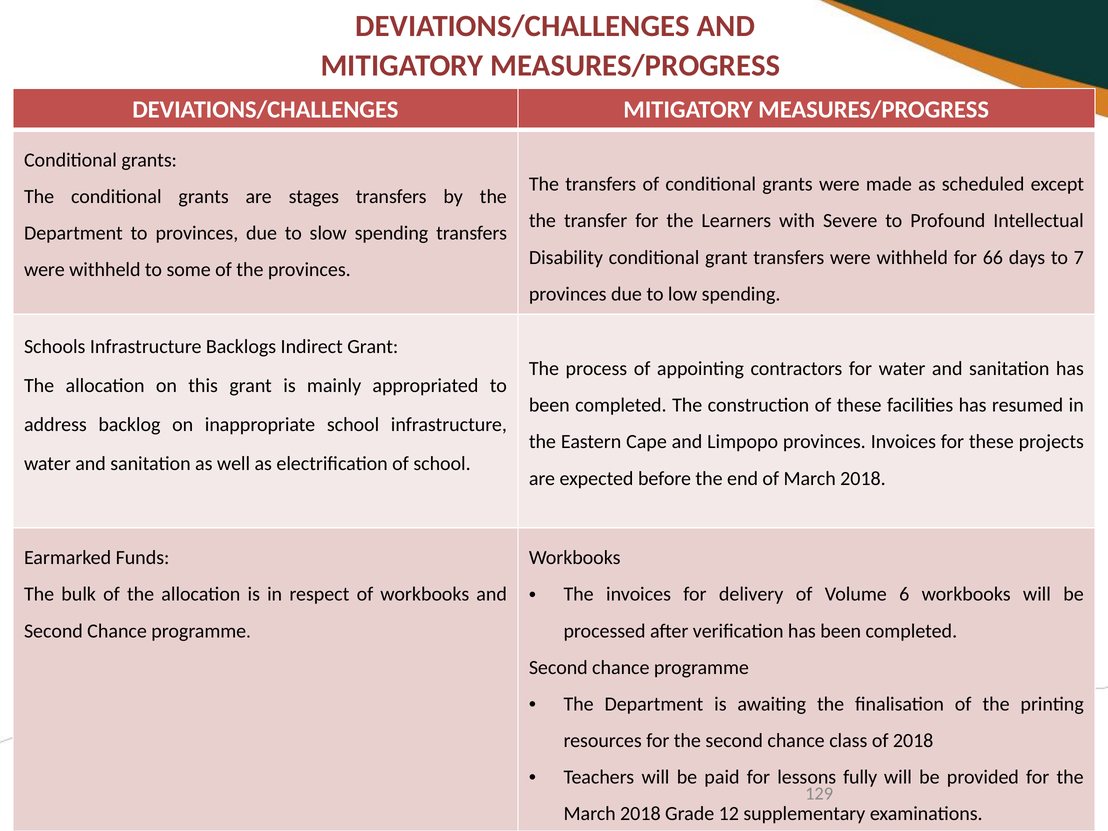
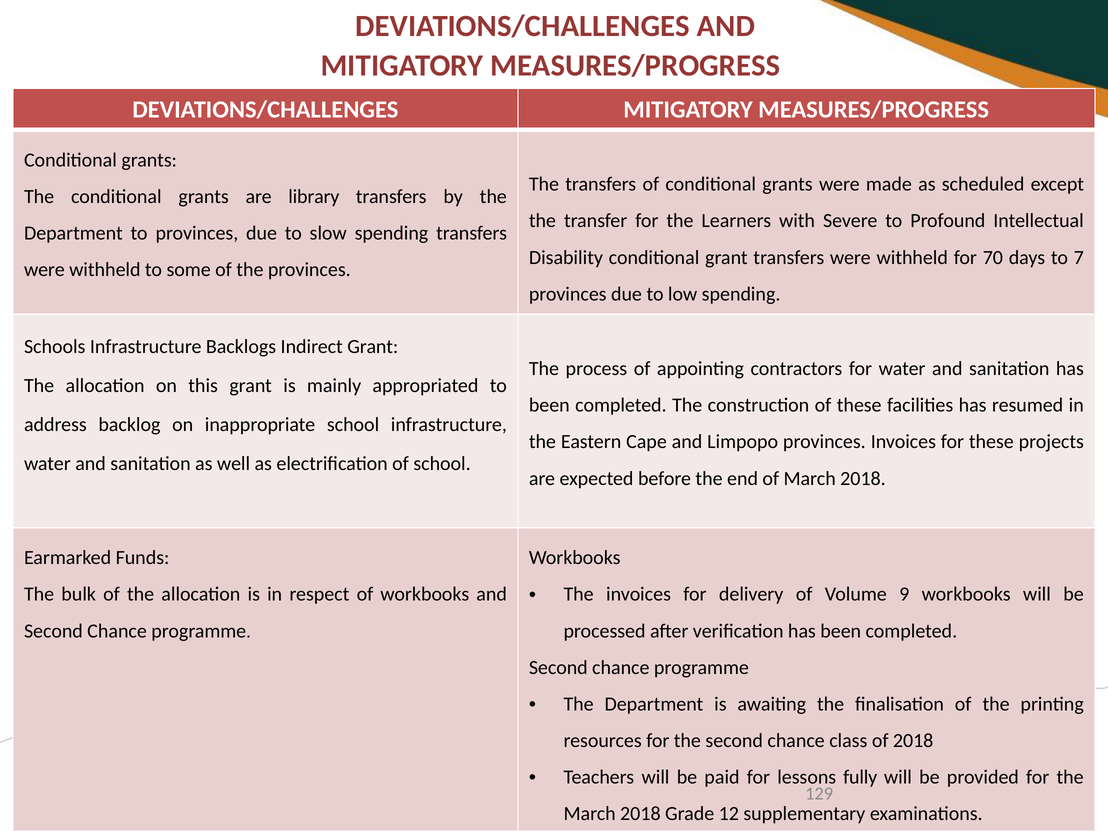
stages: stages -> library (314, 196)
66: 66 -> 70 (993, 257)
6: 6 -> 9 (904, 594)
